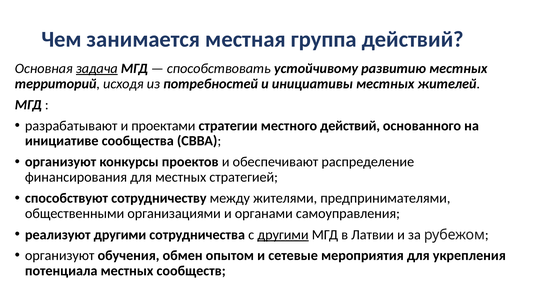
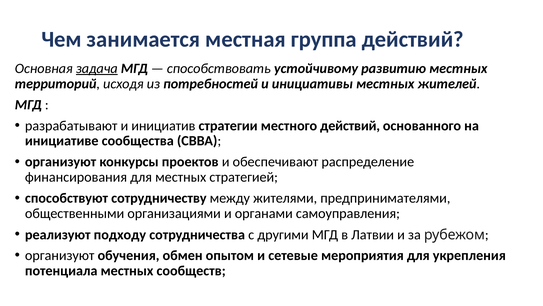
проектами: проектами -> инициатив (163, 125)
реализуют другими: другими -> подходу (120, 234)
другими underline: present -> none (283, 234)
